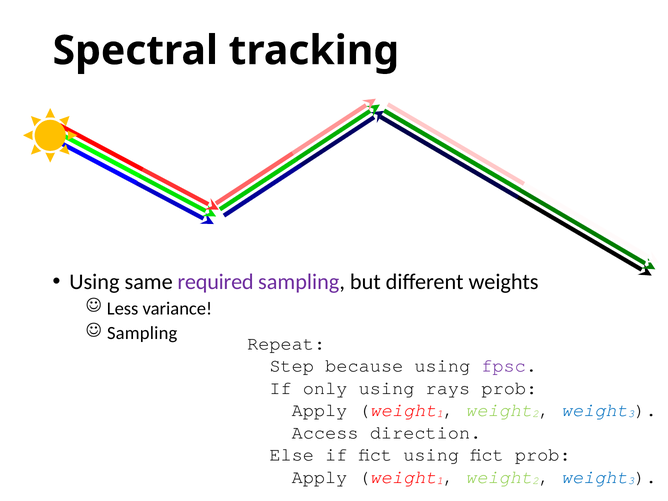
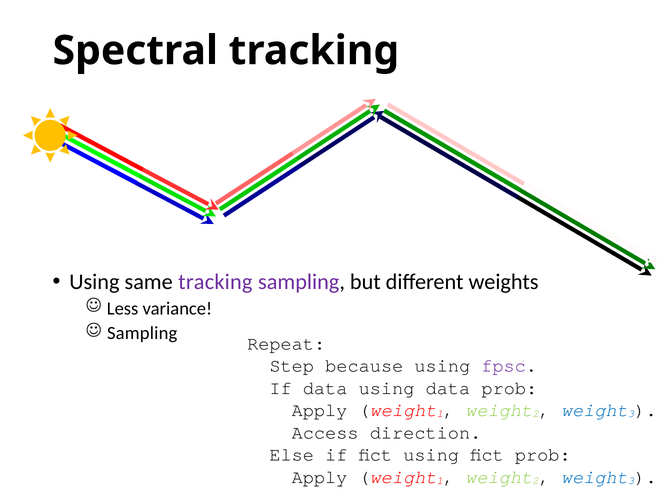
same required: required -> tracking (215, 282)
If only: only -> data (325, 388)
using rays: rays -> data (448, 388)
